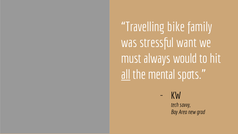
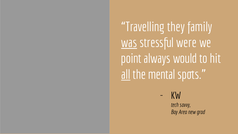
bike: bike -> they (176, 27)
was underline: none -> present (129, 43)
want: want -> were (186, 43)
must: must -> point (131, 59)
